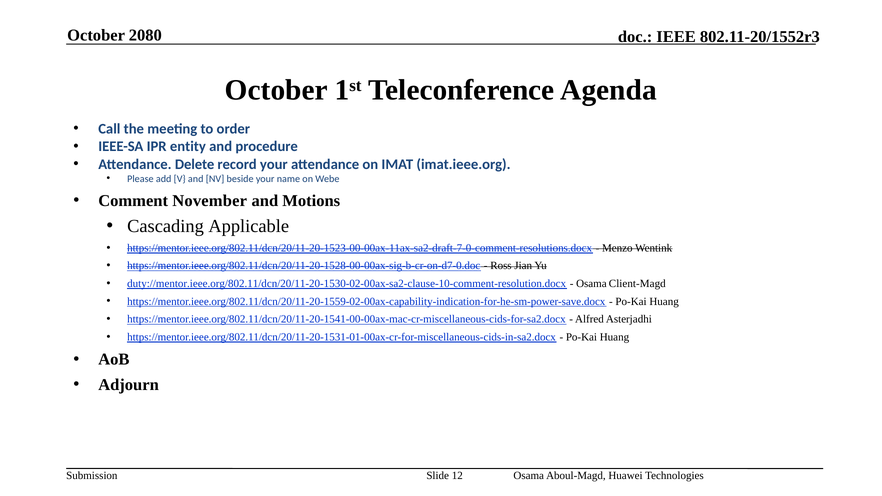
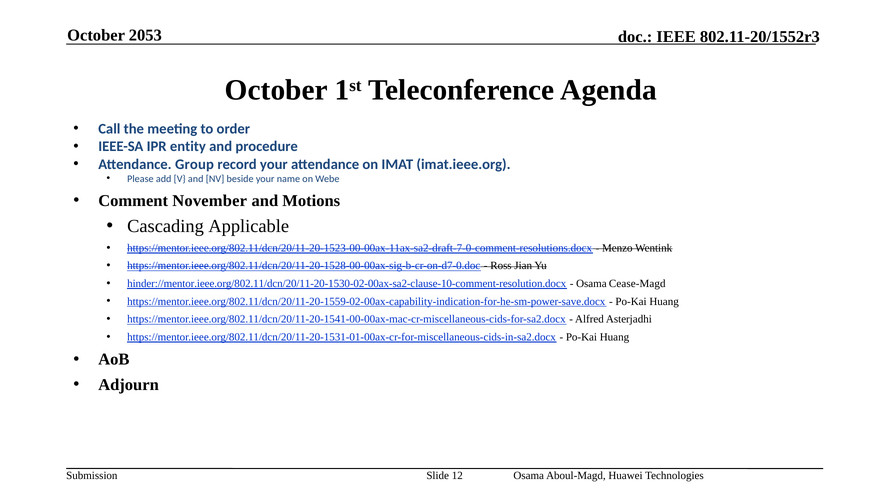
2080: 2080 -> 2053 (145, 35)
Delete: Delete -> Group (195, 164)
duty://mentor.ieee.org/802.11/dcn/20/11-20-1530-02-00ax-sa2-clause-10-comment-resolution.docx: duty://mentor.ieee.org/802.11/dcn/20/11-20-1530-02-00ax-sa2-clause-10-comment-resolution.docx -> hinder://mentor.ieee.org/802.11/dcn/20/11-20-1530-02-00ax-sa2-clause-10-comment-resolution.docx (347, 284)
Client-Magd: Client-Magd -> Cease-Magd (637, 284)
